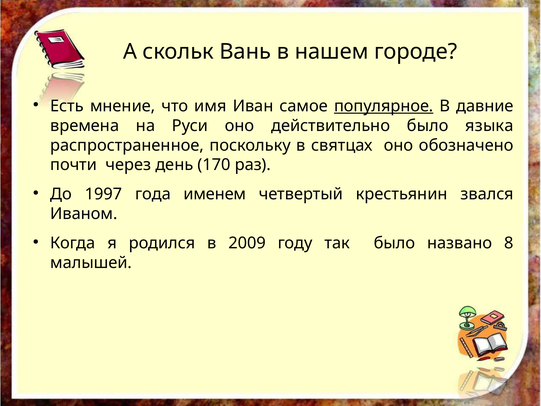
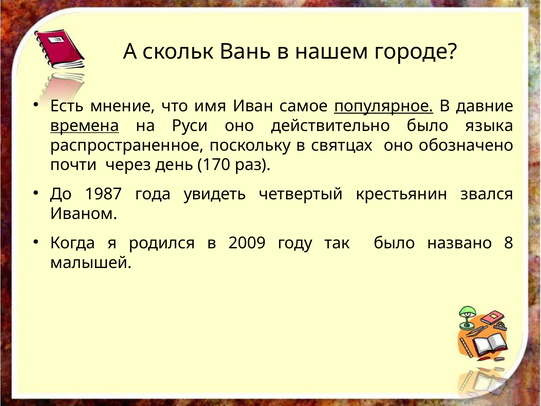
времена underline: none -> present (85, 126)
1997: 1997 -> 1987 (103, 194)
именем: именем -> увидеть (215, 194)
